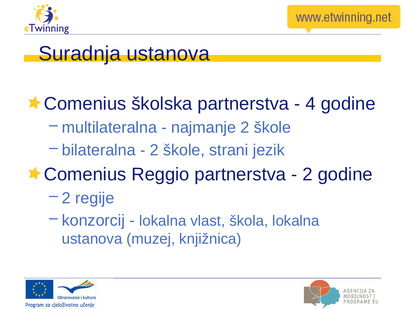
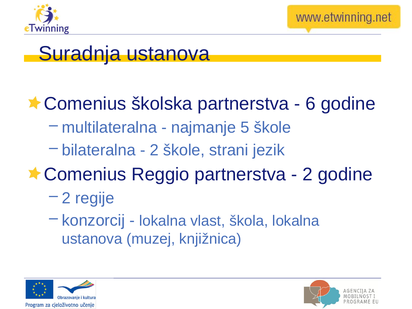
4: 4 -> 6 (310, 104)
najmanje 2: 2 -> 5 (245, 128)
